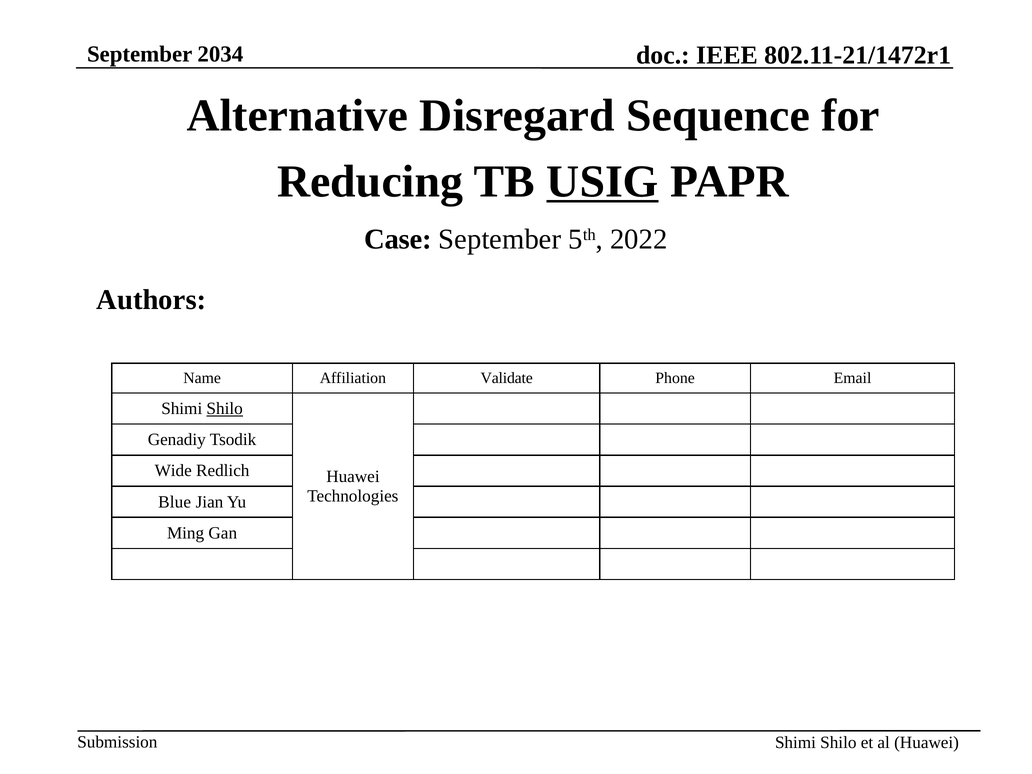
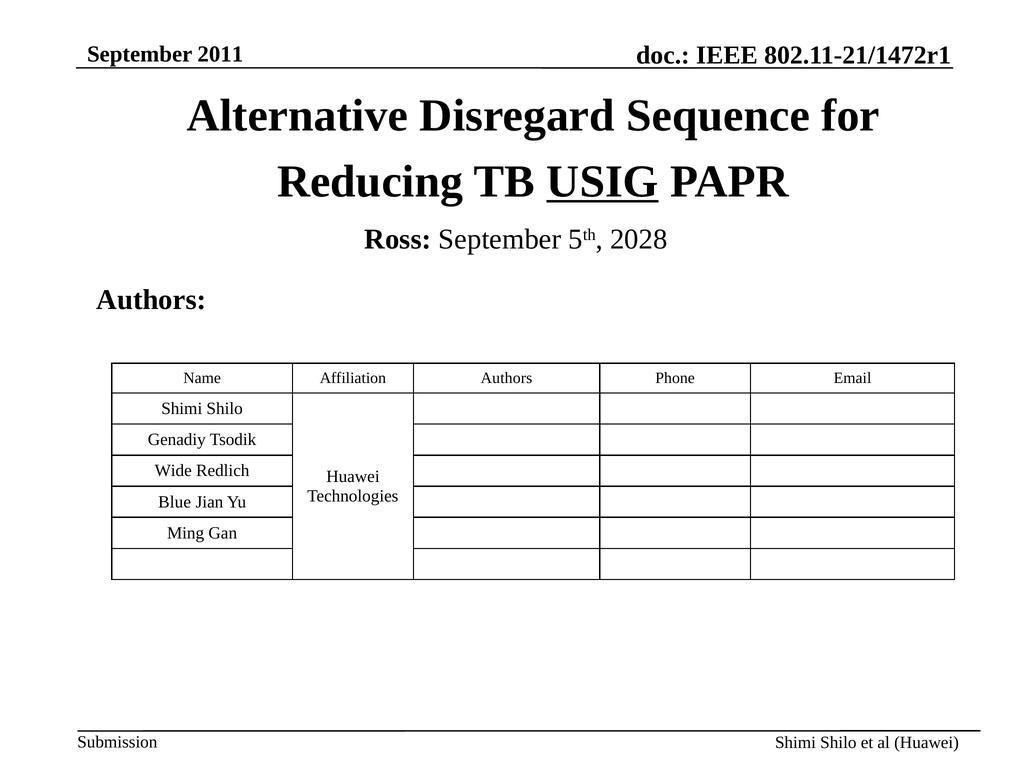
2034: 2034 -> 2011 (220, 54)
Case: Case -> Ross (398, 239)
2022: 2022 -> 2028 (639, 239)
Affiliation Validate: Validate -> Authors (507, 378)
Shilo underline: present -> none (225, 409)
